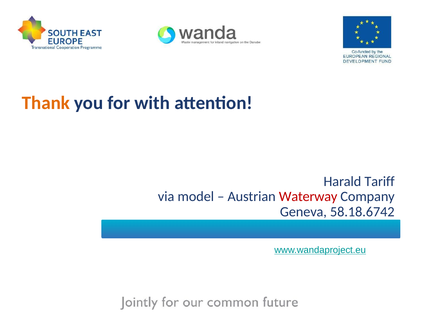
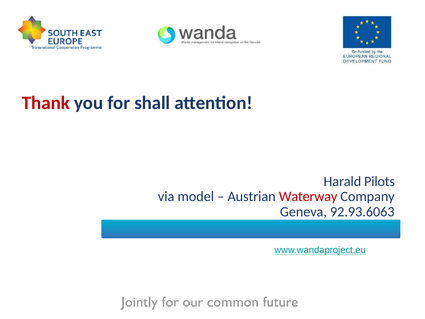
Thank colour: orange -> red (46, 103)
with: with -> shall (152, 103)
Tariff: Tariff -> Pilots (380, 181)
58.18.6742: 58.18.6742 -> 92.93.6063 (362, 212)
